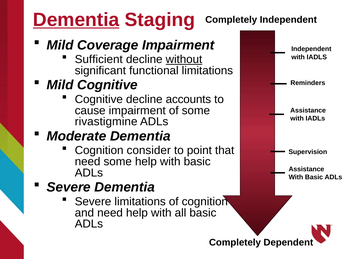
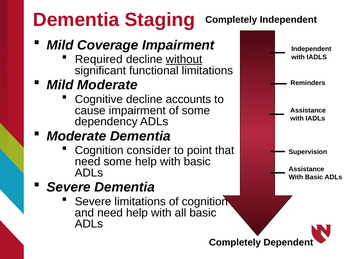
Dementia underline: present -> none (76, 20)
Sufficient: Sufficient -> Required (99, 59)
Mild Cognitive: Cognitive -> Moderate (107, 85)
rivastigmine: rivastigmine -> dependency (106, 122)
